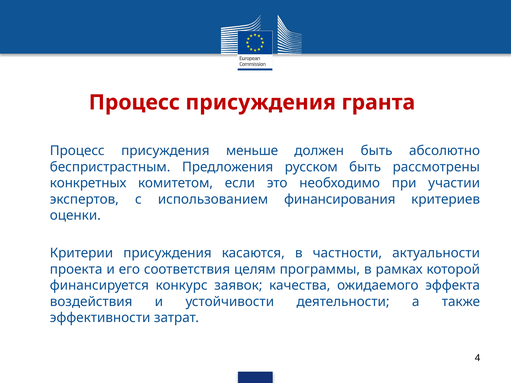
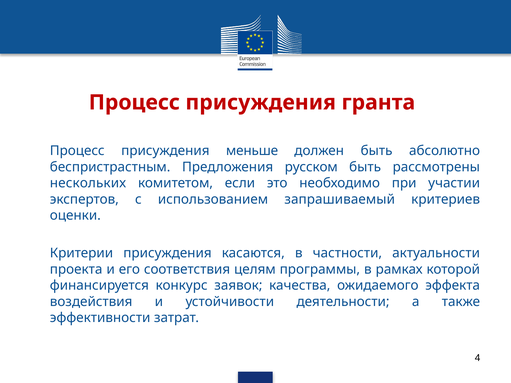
конкретных: конкретных -> нескольких (88, 183)
финансирования: финансирования -> запрашиваемый (340, 199)
